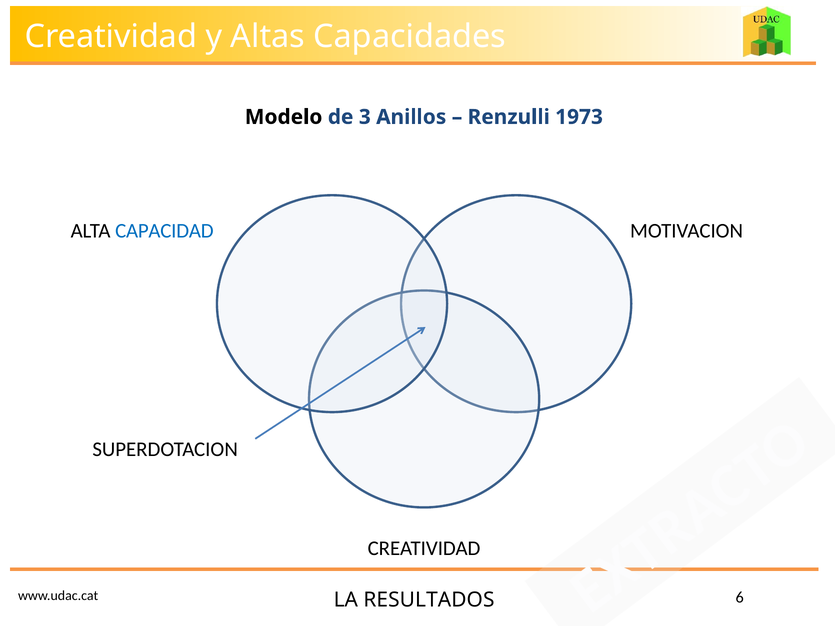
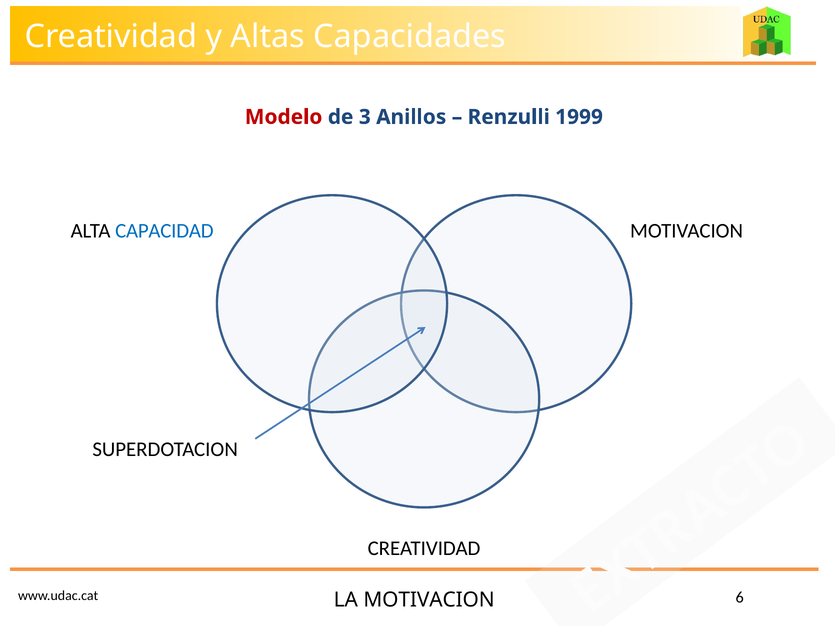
Modelo colour: black -> red (284, 117)
1973: 1973 -> 1999 (579, 117)
RESULTADOS: RESULTADOS -> MOTIVACION (429, 600)
